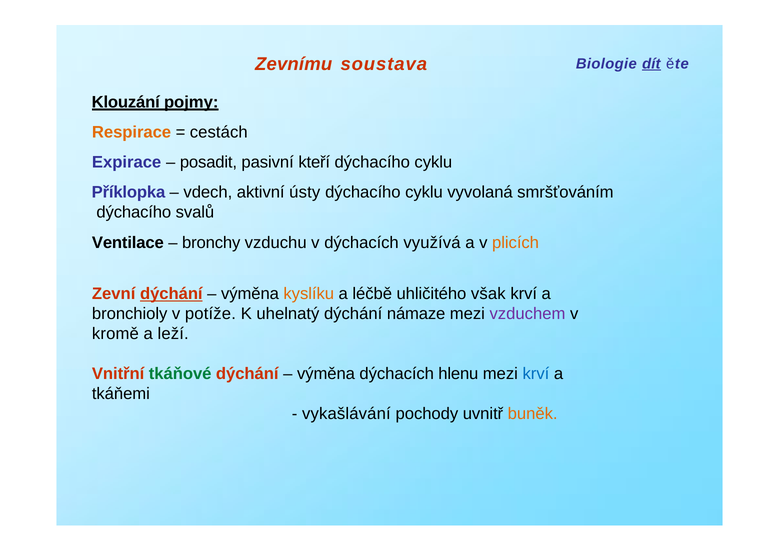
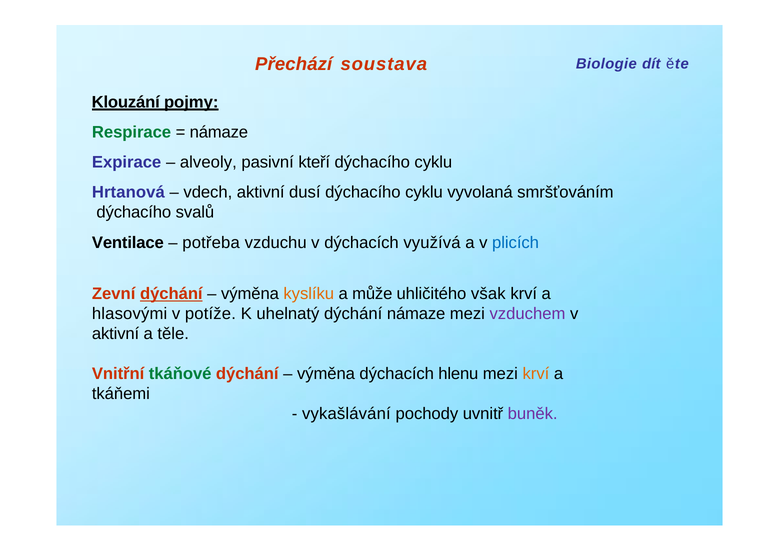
Zevnímu: Zevnímu -> Přechází (294, 64)
dít underline: present -> none (651, 64)
Respirace colour: orange -> green (132, 132)
cestách: cestách -> námaze (219, 132)
posadit: posadit -> alveoly (208, 162)
Příklopka: Příklopka -> Hrtanová (128, 192)
ústy: ústy -> dusí (305, 192)
bronchy: bronchy -> potřeba (211, 242)
plicích colour: orange -> blue (516, 242)
léčbě: léčbě -> může (372, 294)
bronchioly: bronchioly -> hlasovými (130, 314)
kromě: kromě -> aktivní (116, 334)
leží: leží -> těle (173, 334)
krví colour: blue -> orange (536, 374)
buněk colour: orange -> purple (533, 414)
